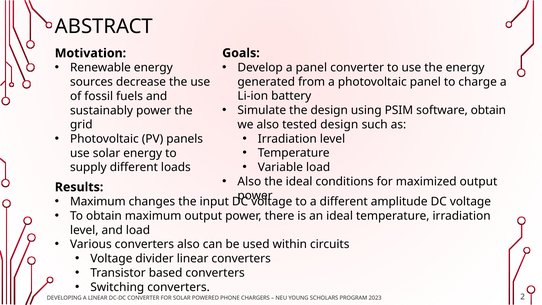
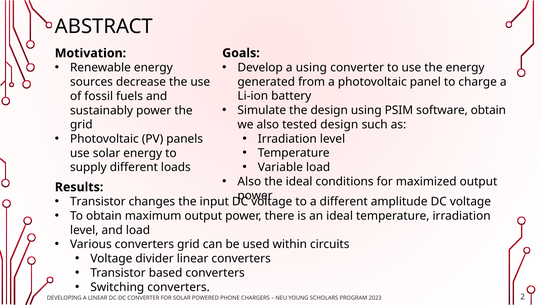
a panel: panel -> using (311, 68)
Maximum: Maximum -> Transistor (98, 202)
converters also: also -> grid (188, 244)
